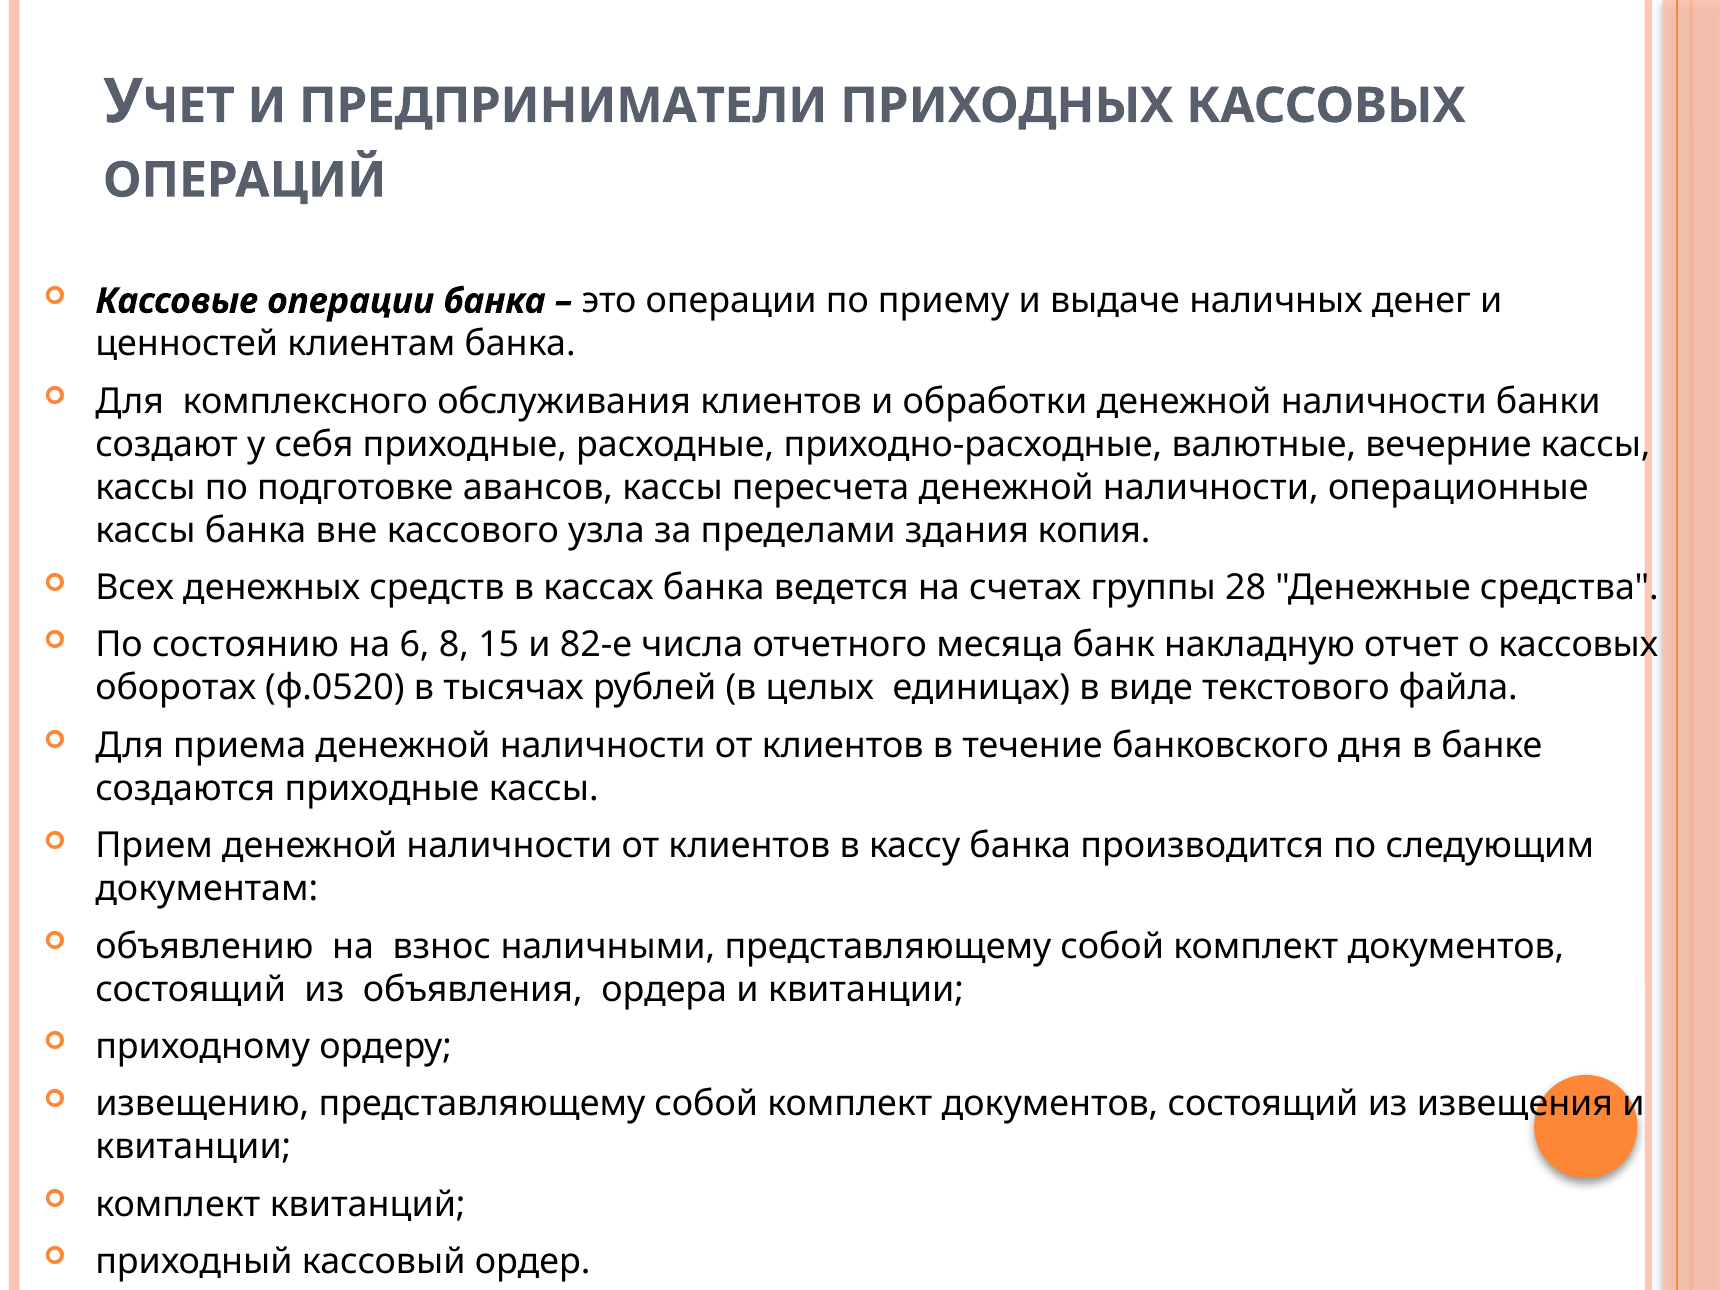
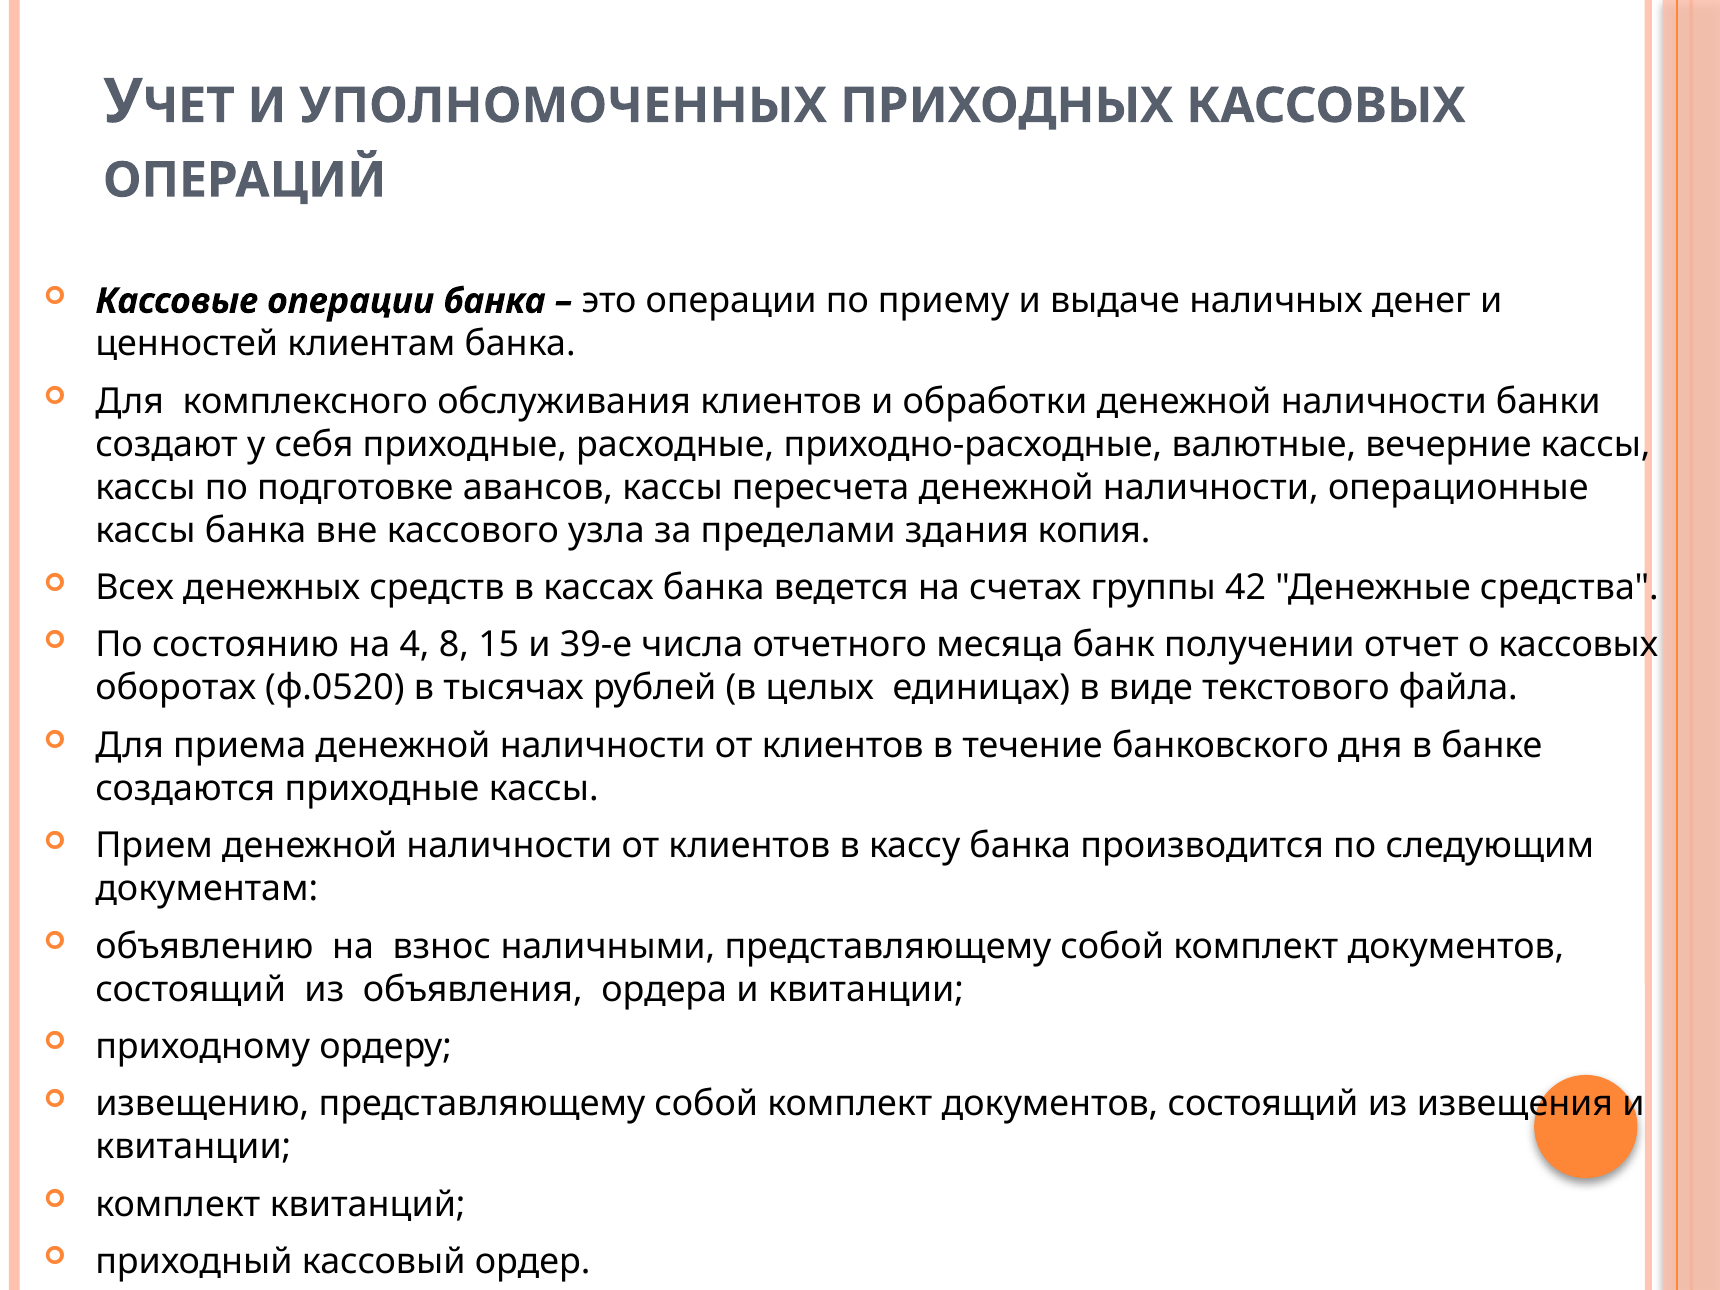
ПРЕДПРИНИМАТЕЛИ: ПРЕДПРИНИМАТЕЛИ -> УПОЛНОМОЧЕННЫХ (563, 106)
28: 28 -> 42 (1246, 588)
6: 6 -> 4 (415, 645)
82-е: 82-е -> 39-е (596, 645)
накладную: накладную -> получении (1259, 645)
